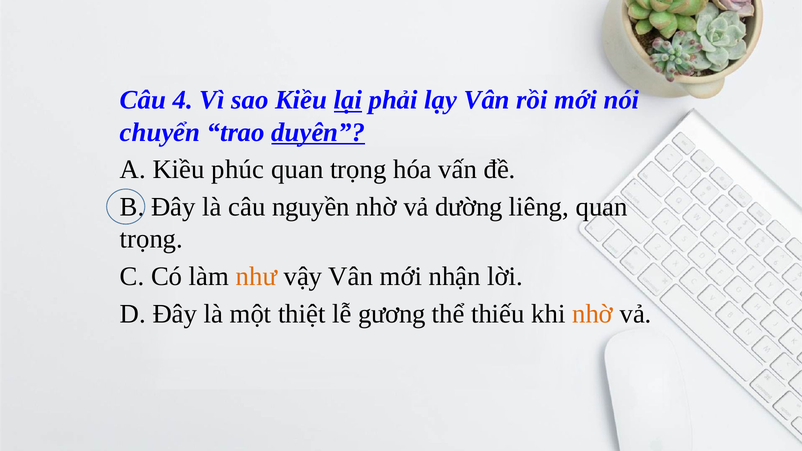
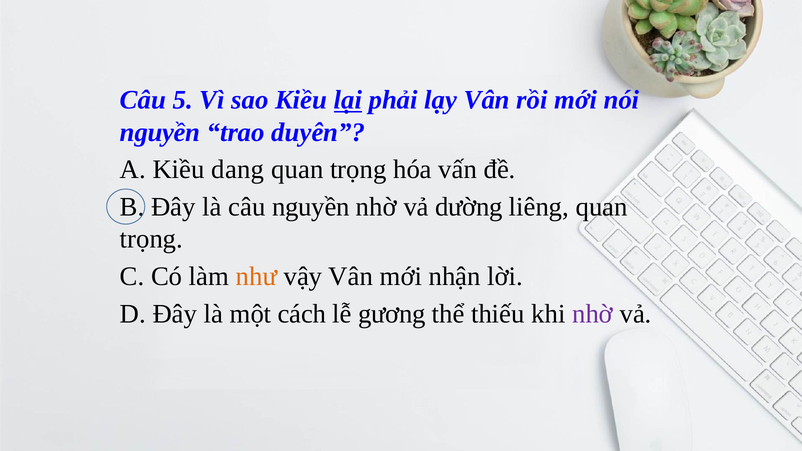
4: 4 -> 5 (183, 100)
chuyển: chuyển -> nguyền (160, 132)
duyên underline: present -> none (318, 132)
phúc: phúc -> dang (238, 170)
thiệt: thiệt -> cách (302, 314)
nhờ colour: orange -> purple (593, 314)
